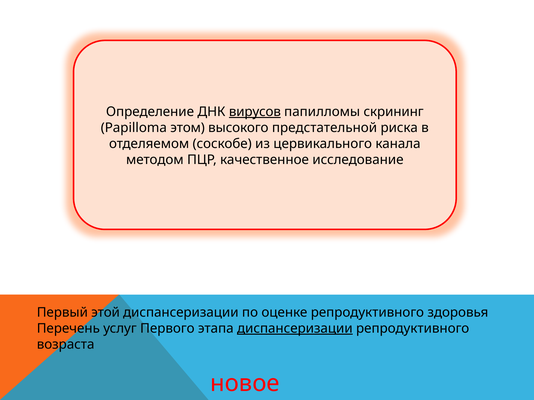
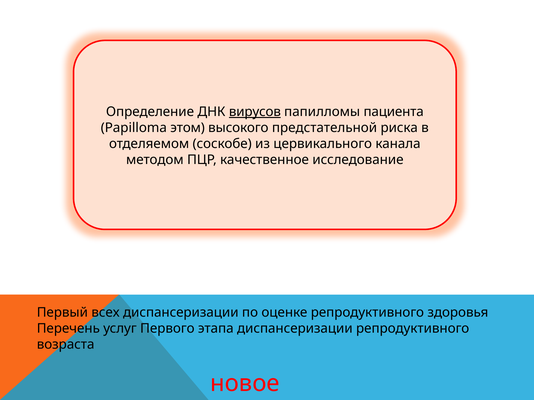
скрининг: скрининг -> пациента (394, 112)
этой: этой -> всех (105, 313)
диспансеризации underline: present -> none (295, 329)
